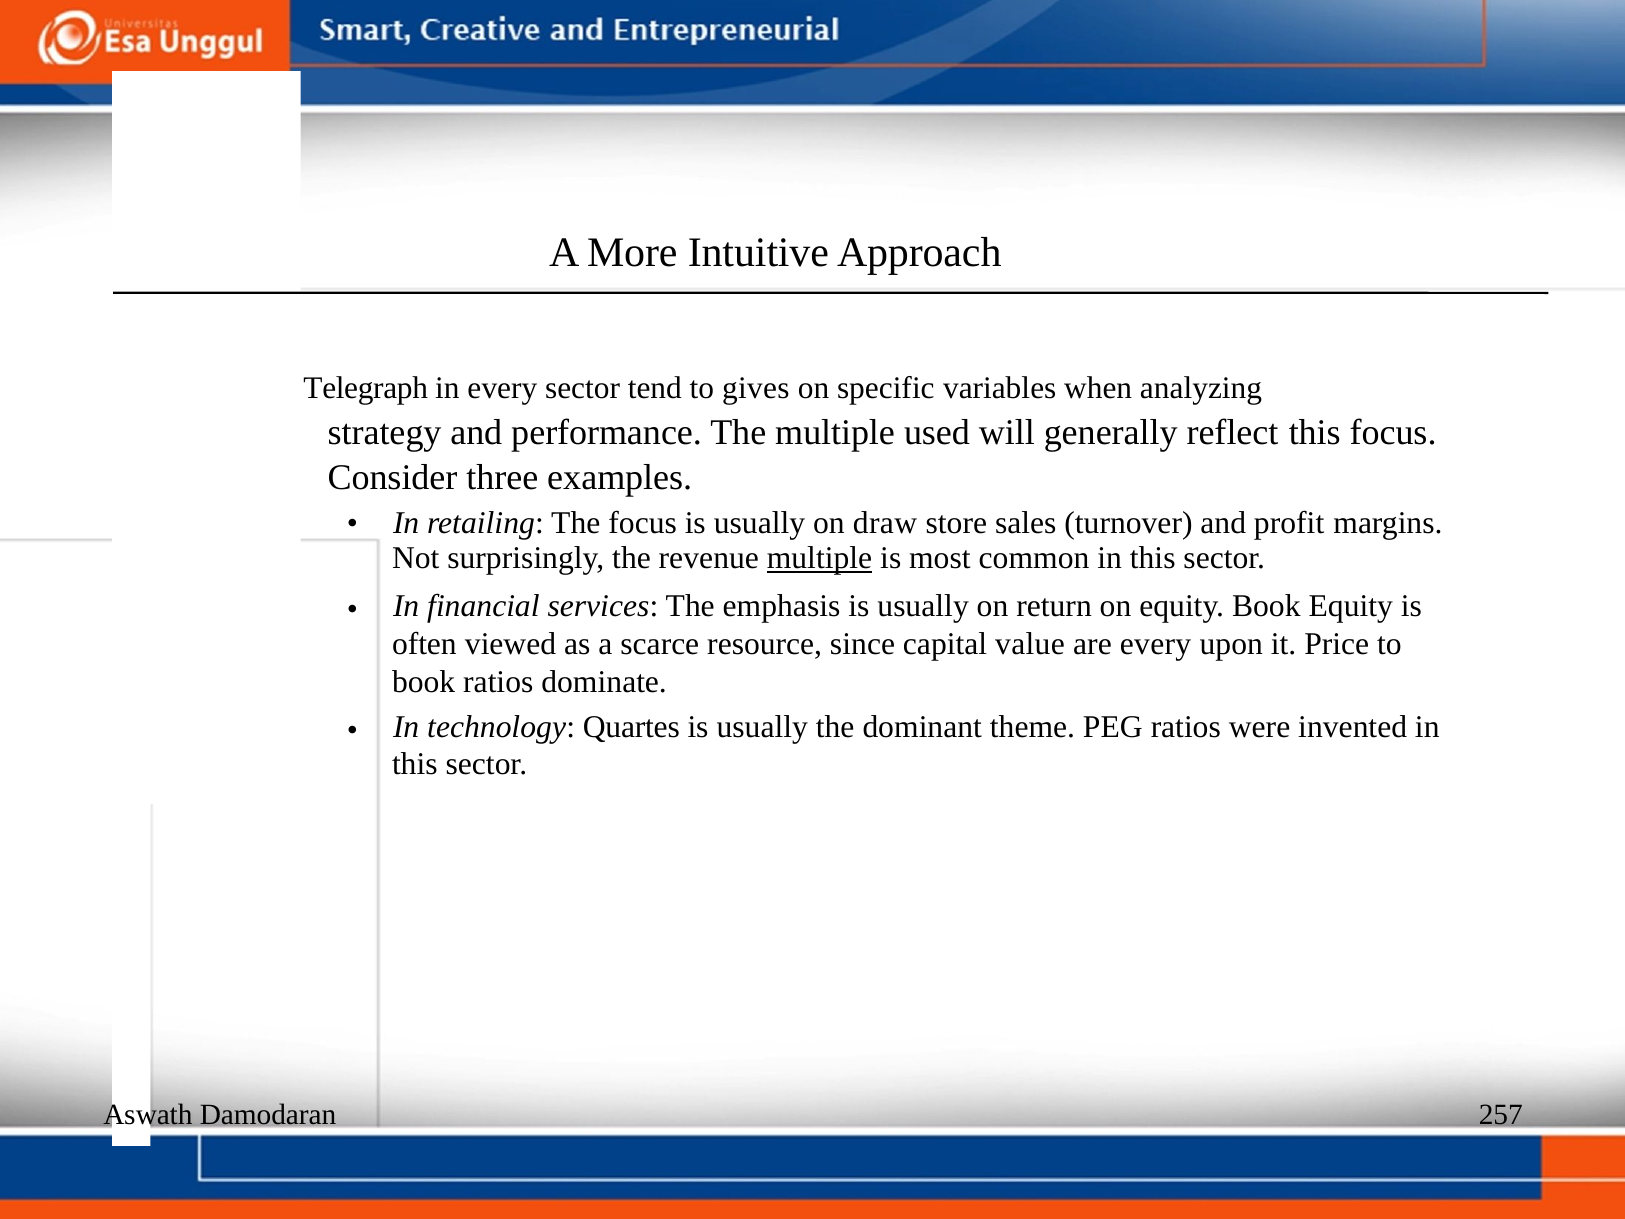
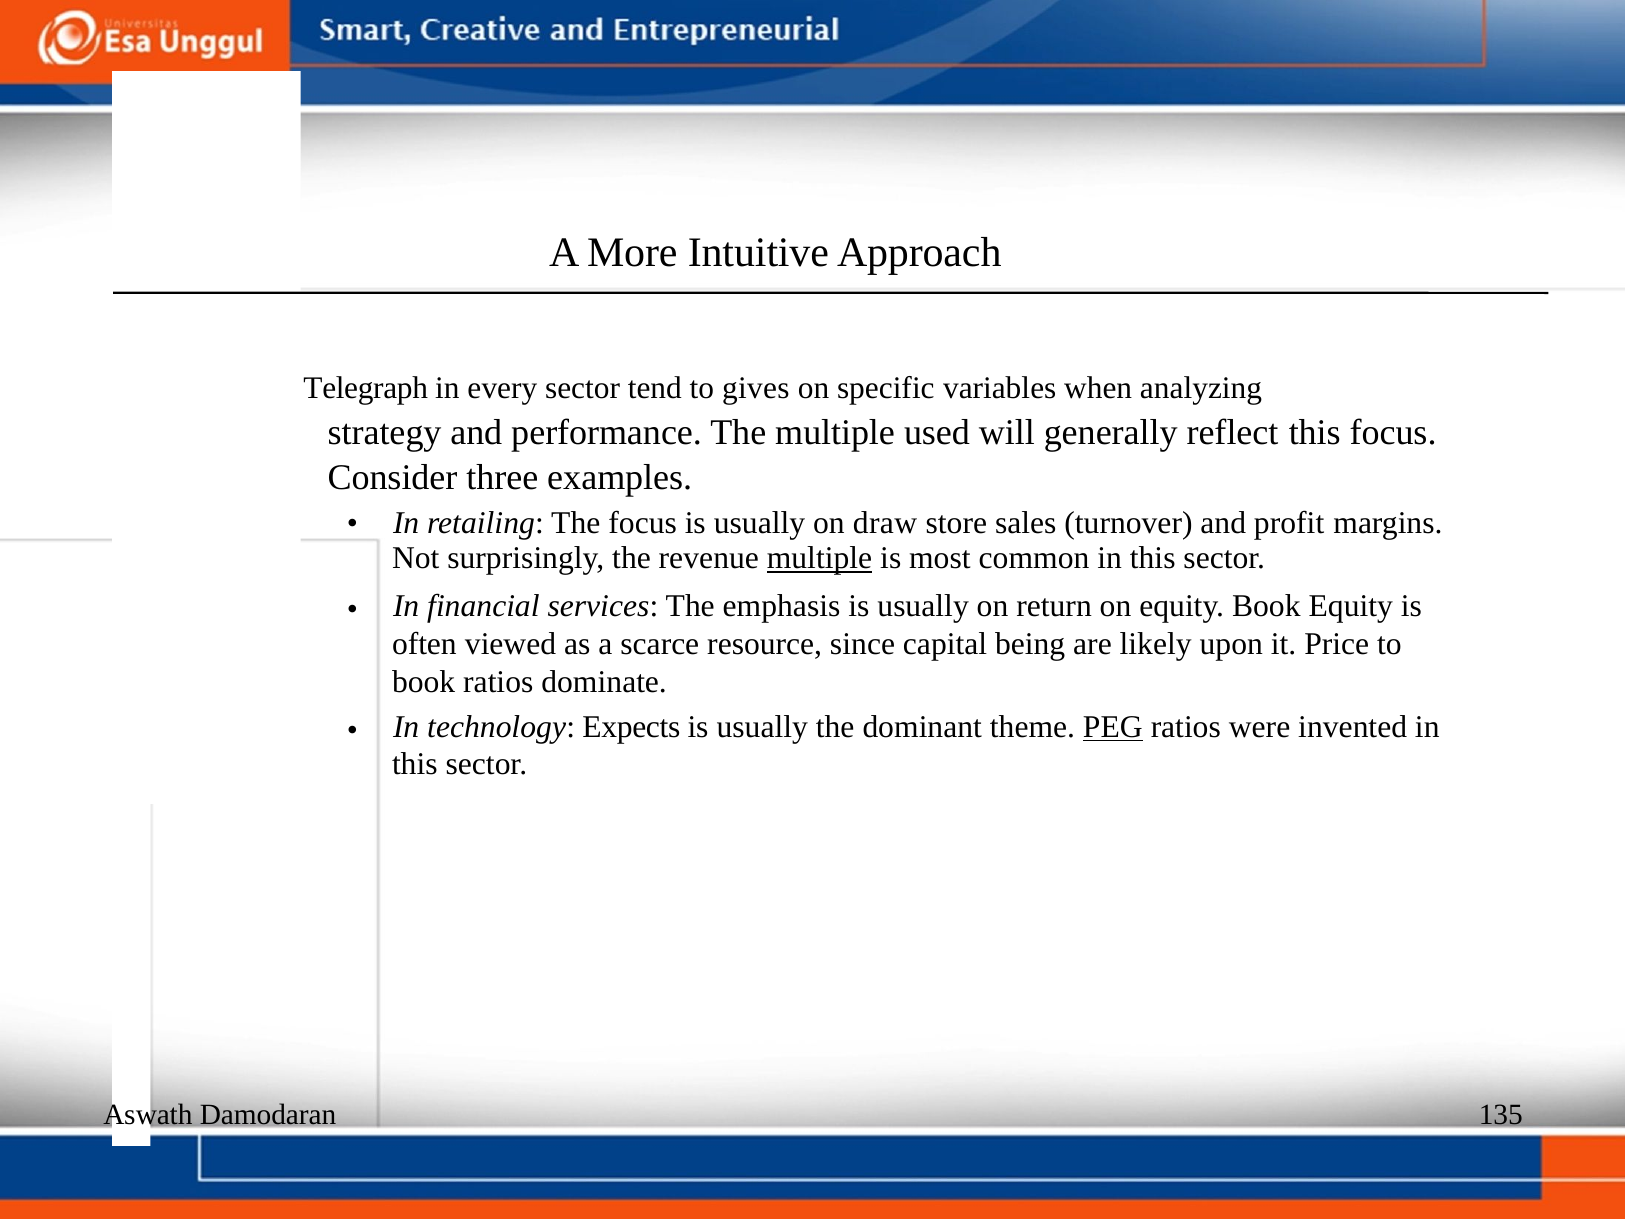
value: value -> being (1030, 644)
are every: every -> likely (1156, 644)
Quartes: Quartes -> Expects (631, 727)
PEG underline: none -> present (1113, 727)
257: 257 -> 135 (1501, 1115)
